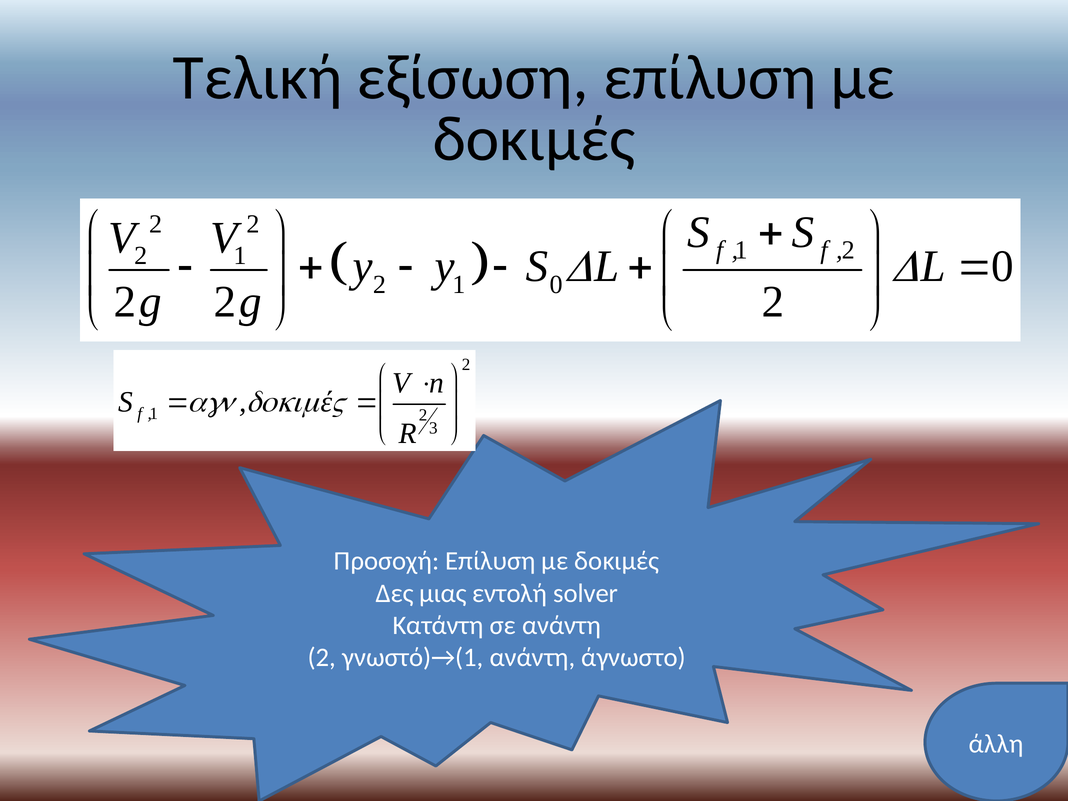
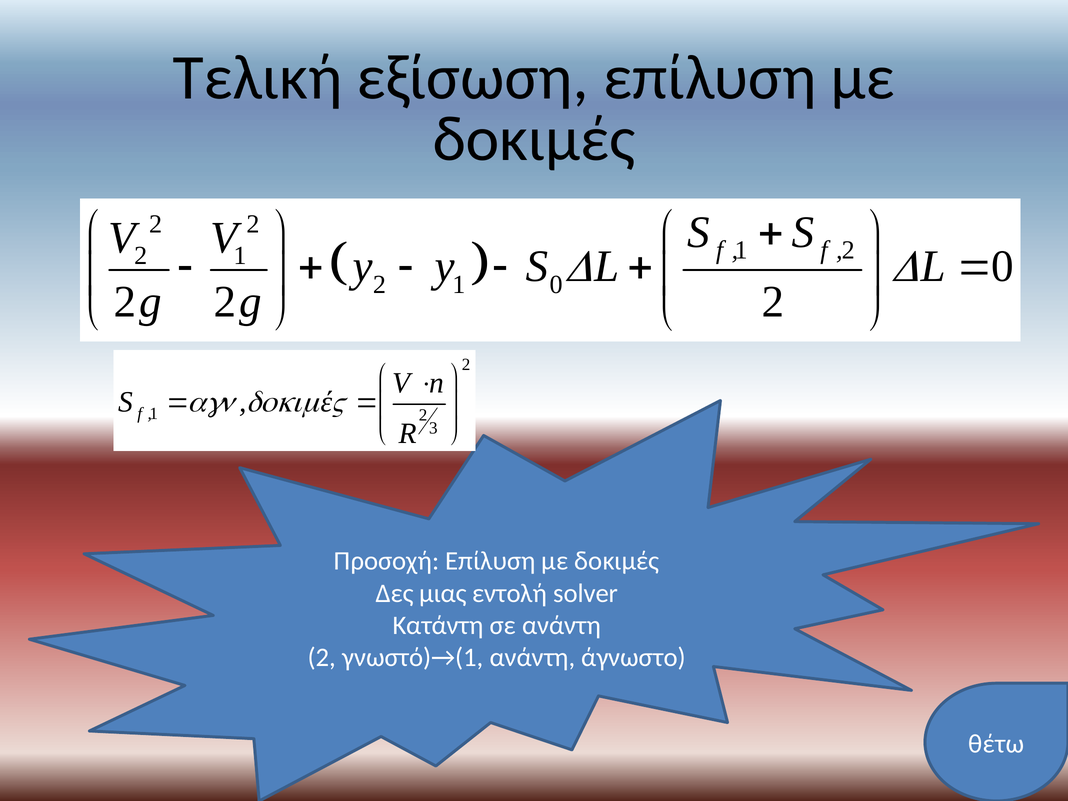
άλλη: άλλη -> θέτω (996, 744)
